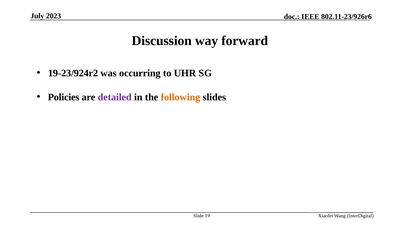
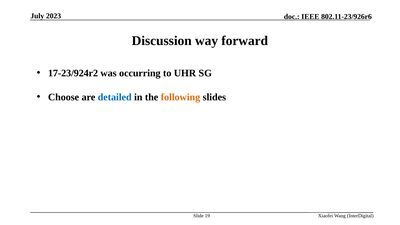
19-23/924r2: 19-23/924r2 -> 17-23/924r2 (73, 73)
Policies: Policies -> Choose (64, 97)
detailed colour: purple -> blue (115, 97)
